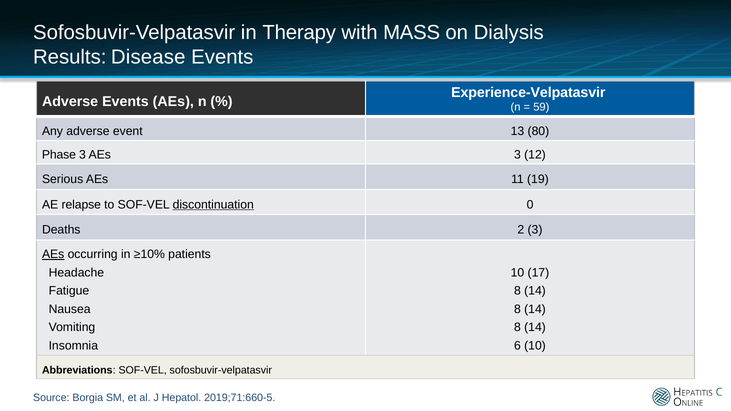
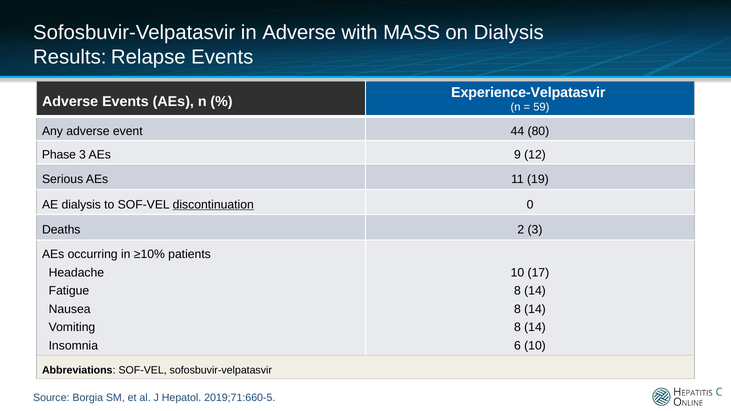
in Therapy: Therapy -> Adverse (299, 33)
Disease: Disease -> Relapse (148, 57)
13: 13 -> 44 (517, 131)
AEs 3: 3 -> 9 (517, 155)
AE relapse: relapse -> dialysis (81, 205)
AEs underline: present -> none (53, 254)
